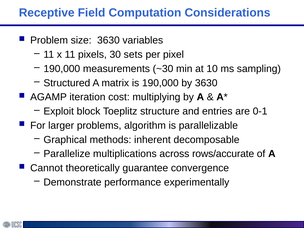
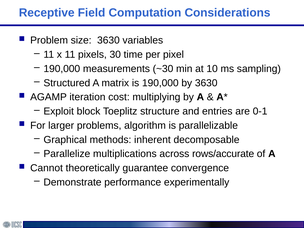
sets: sets -> time (133, 55)
